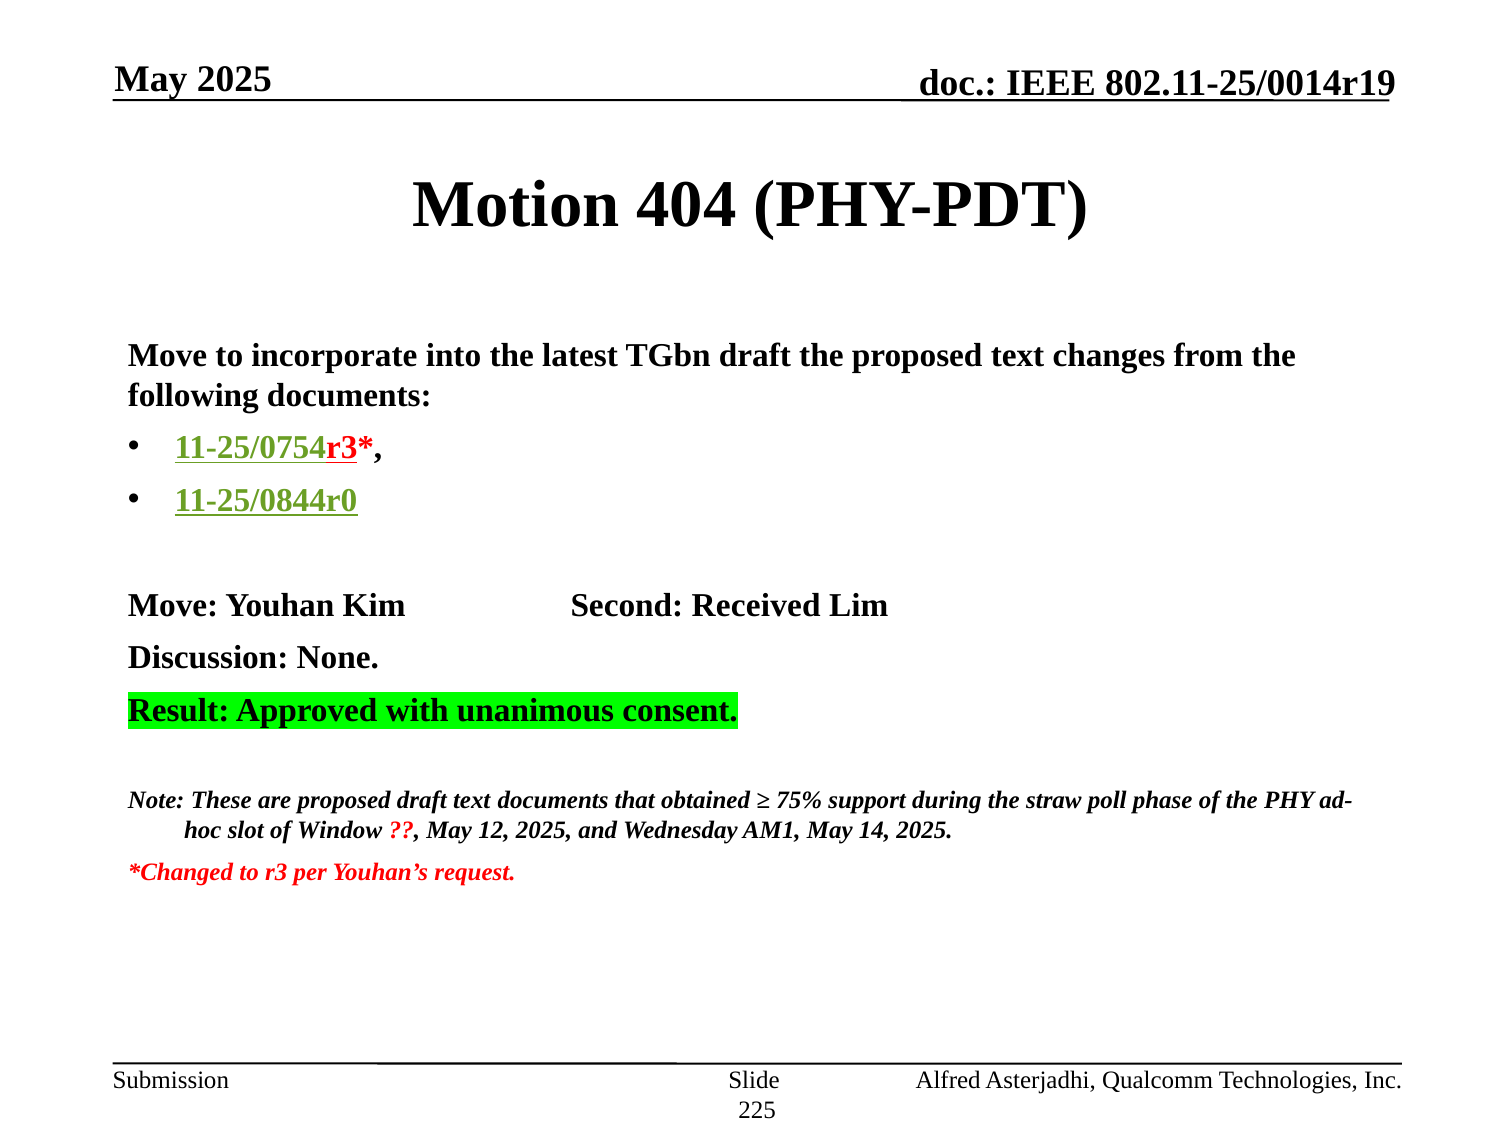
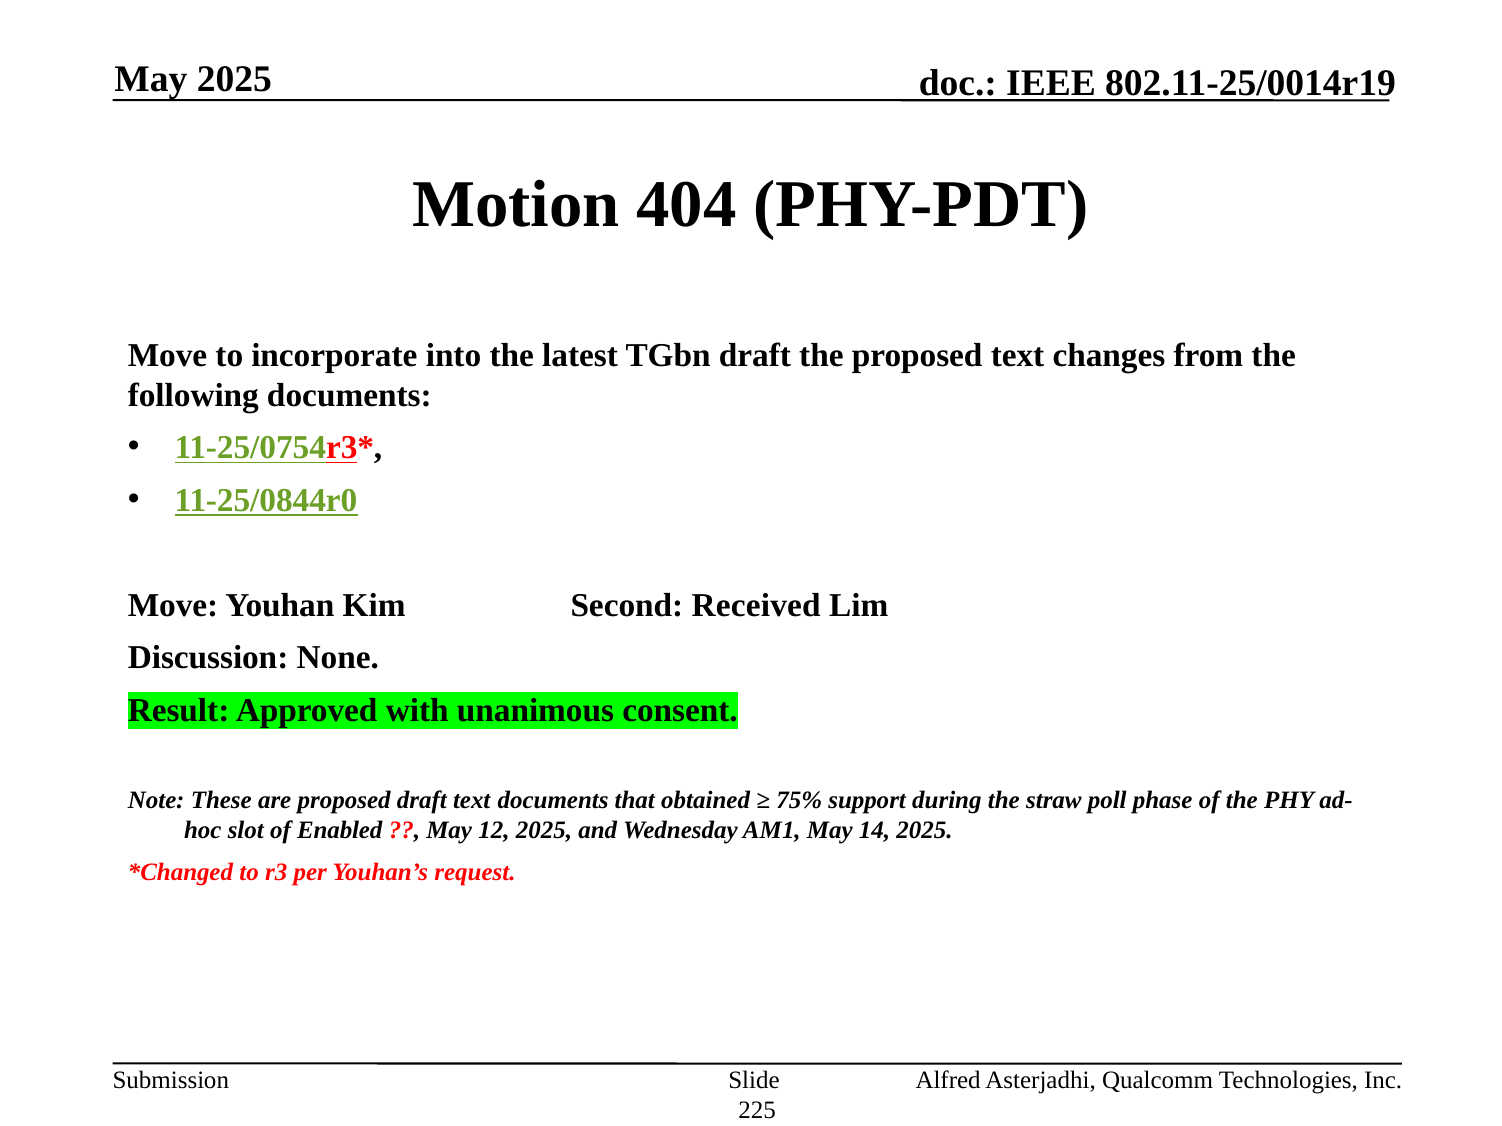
Window: Window -> Enabled (340, 830)
